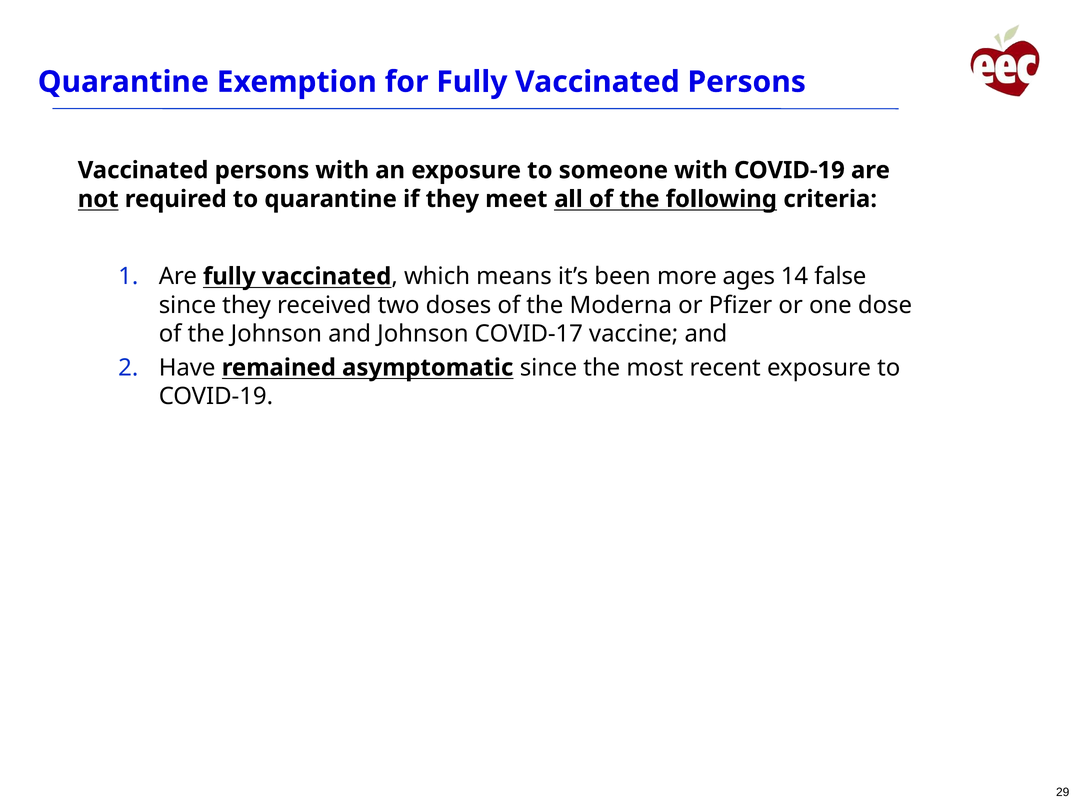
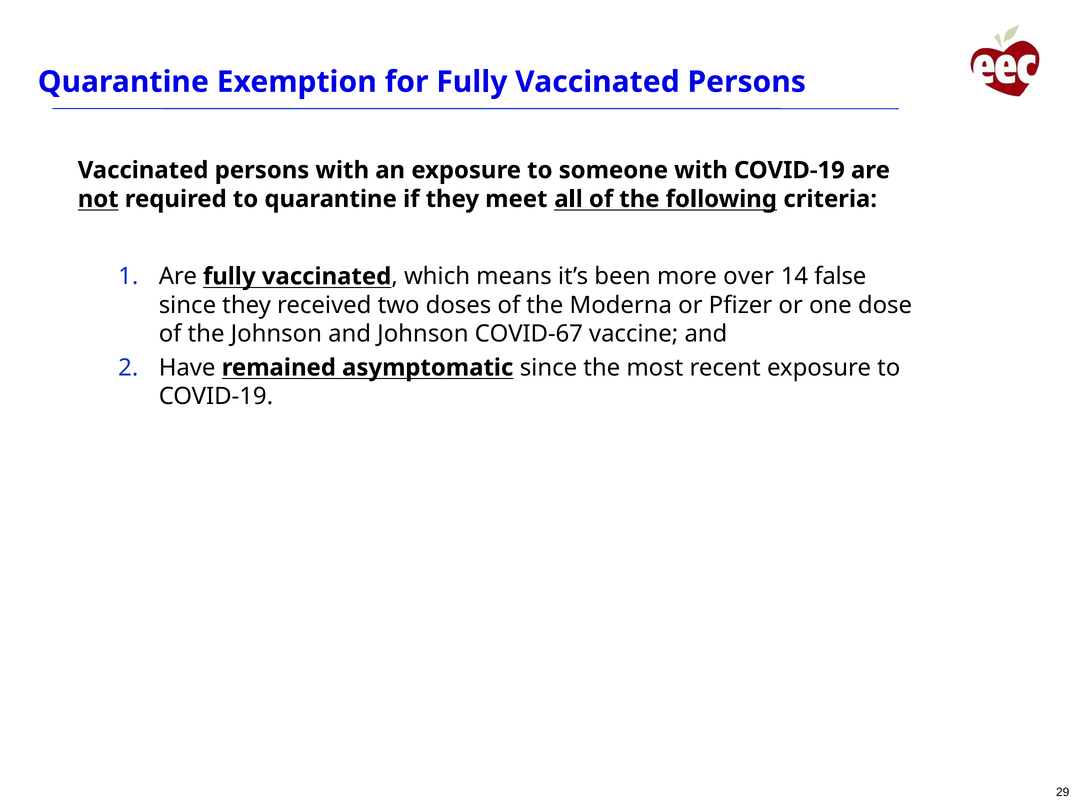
ages: ages -> over (749, 276)
COVID-17: COVID-17 -> COVID-67 (529, 334)
